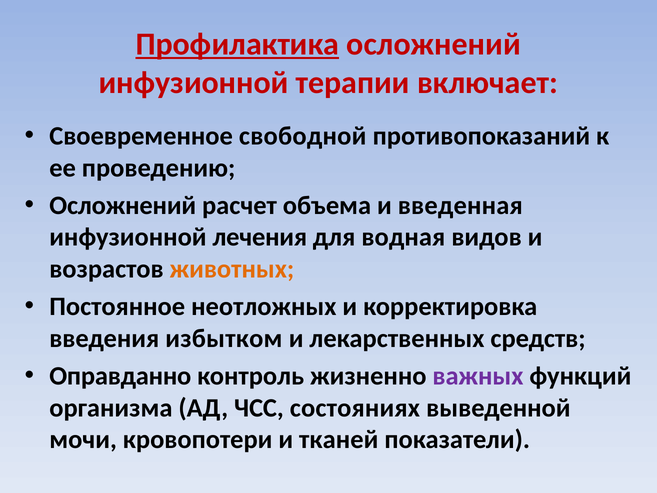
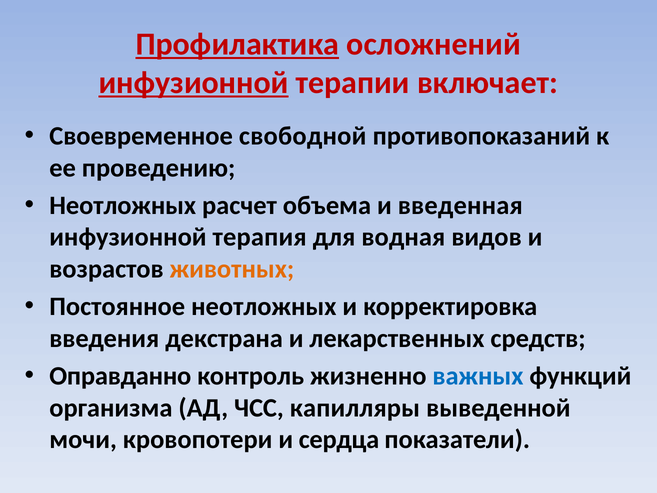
инфузионной underline: none -> present (194, 83)
Осложнений: Осложнений -> Неотложных (123, 205)
лечения: лечения -> терапия (260, 237)
избытком: избытком -> декстрана (224, 338)
важных colour: purple -> blue (478, 376)
состояниях: состояниях -> капилляры (355, 408)
тканей: тканей -> сердца (339, 439)
